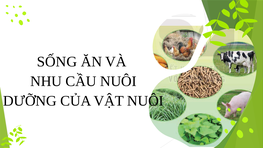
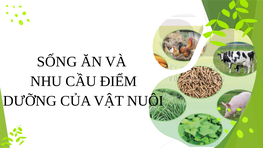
CẦU NUÔI: NUÔI -> ĐIỂM (118, 81)
